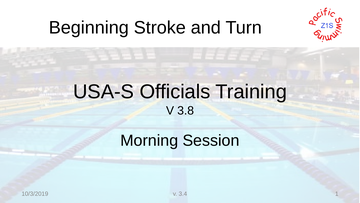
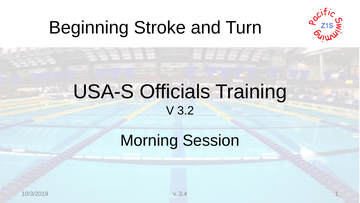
3.8: 3.8 -> 3.2 (186, 110)
